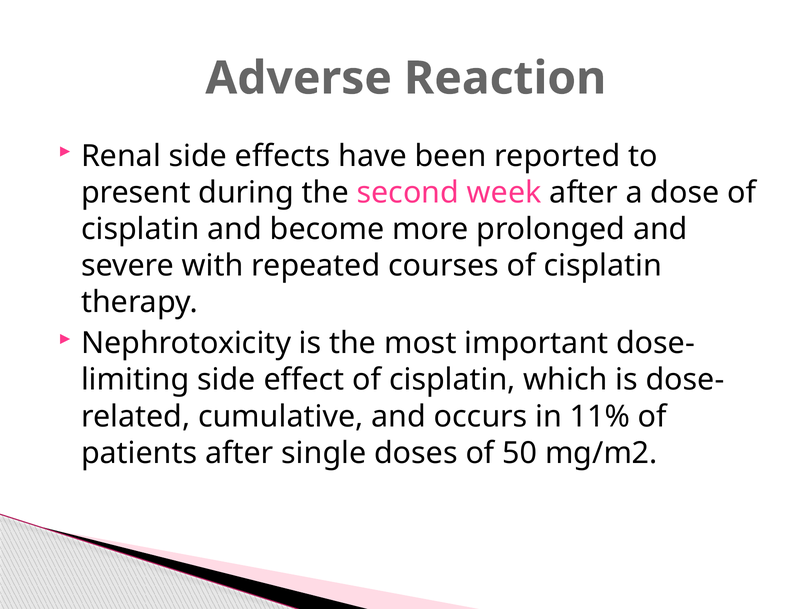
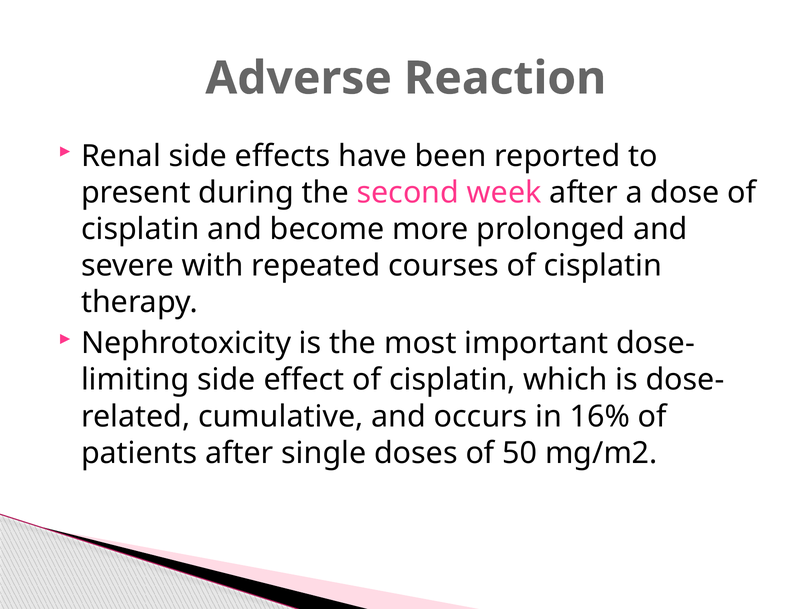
11%: 11% -> 16% (600, 416)
